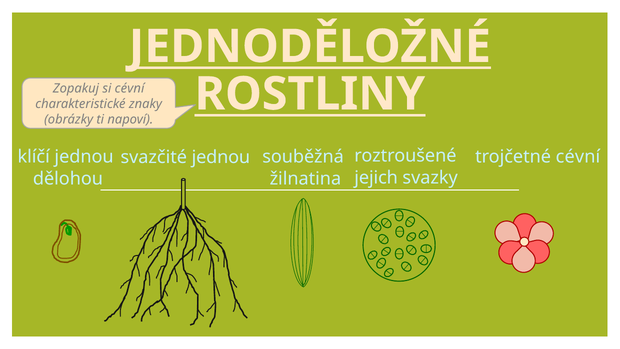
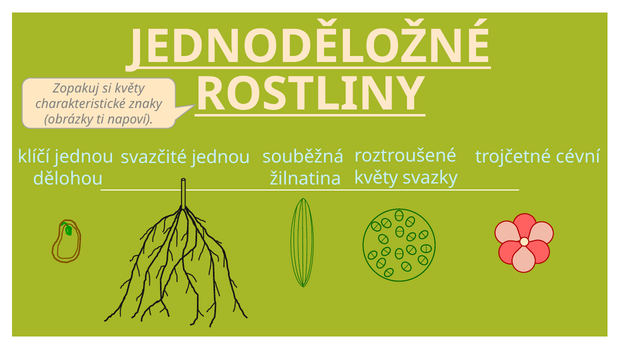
si cévní: cévní -> květy (130, 88)
jejich: jejich -> květy (376, 177)
